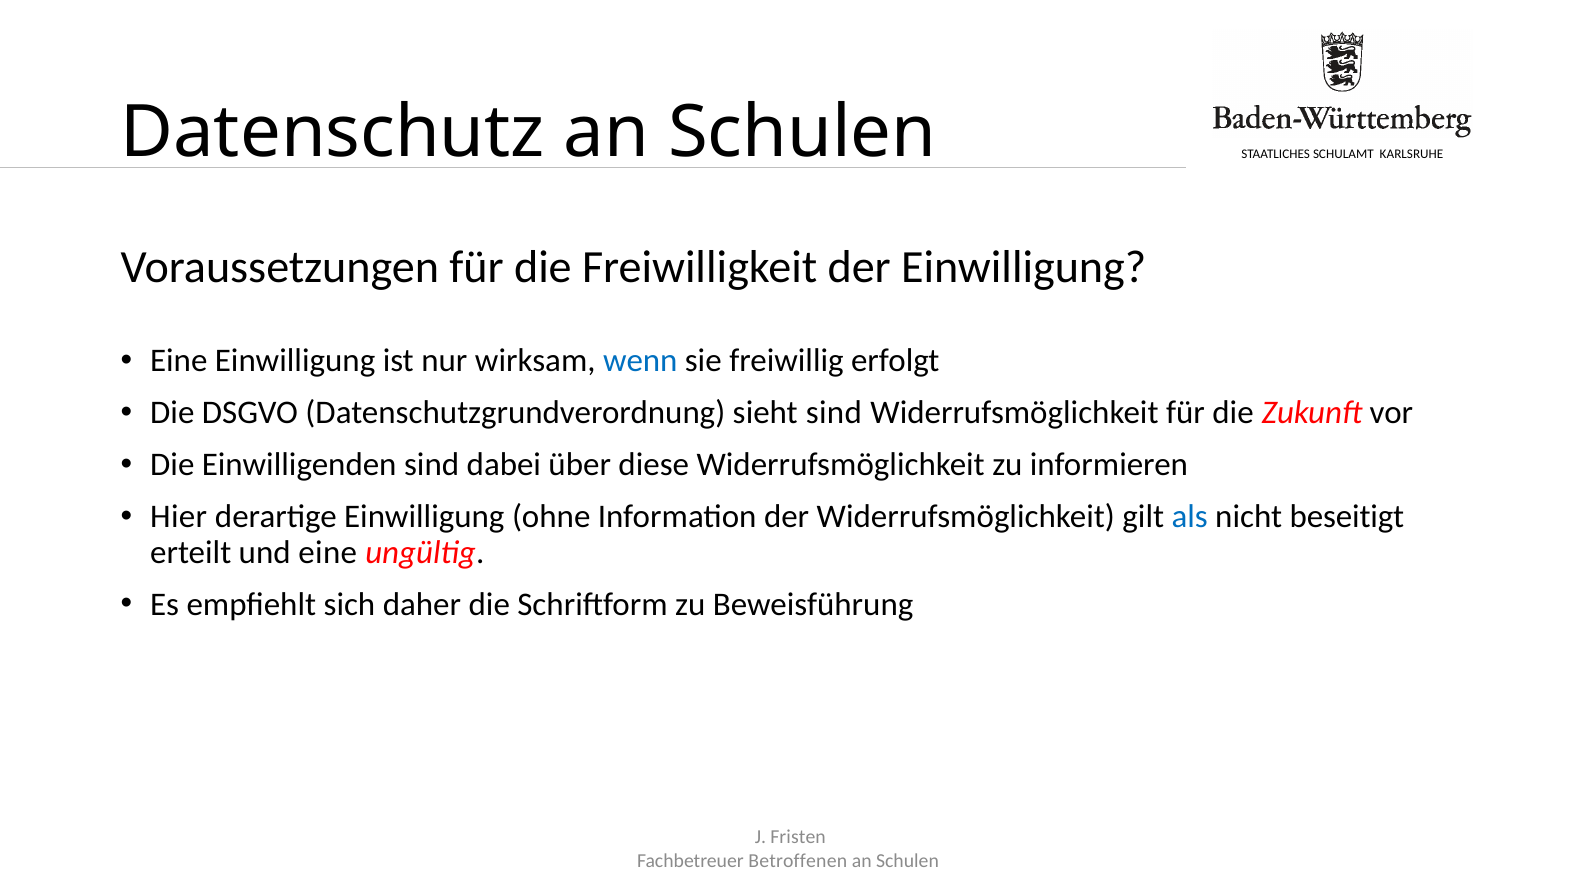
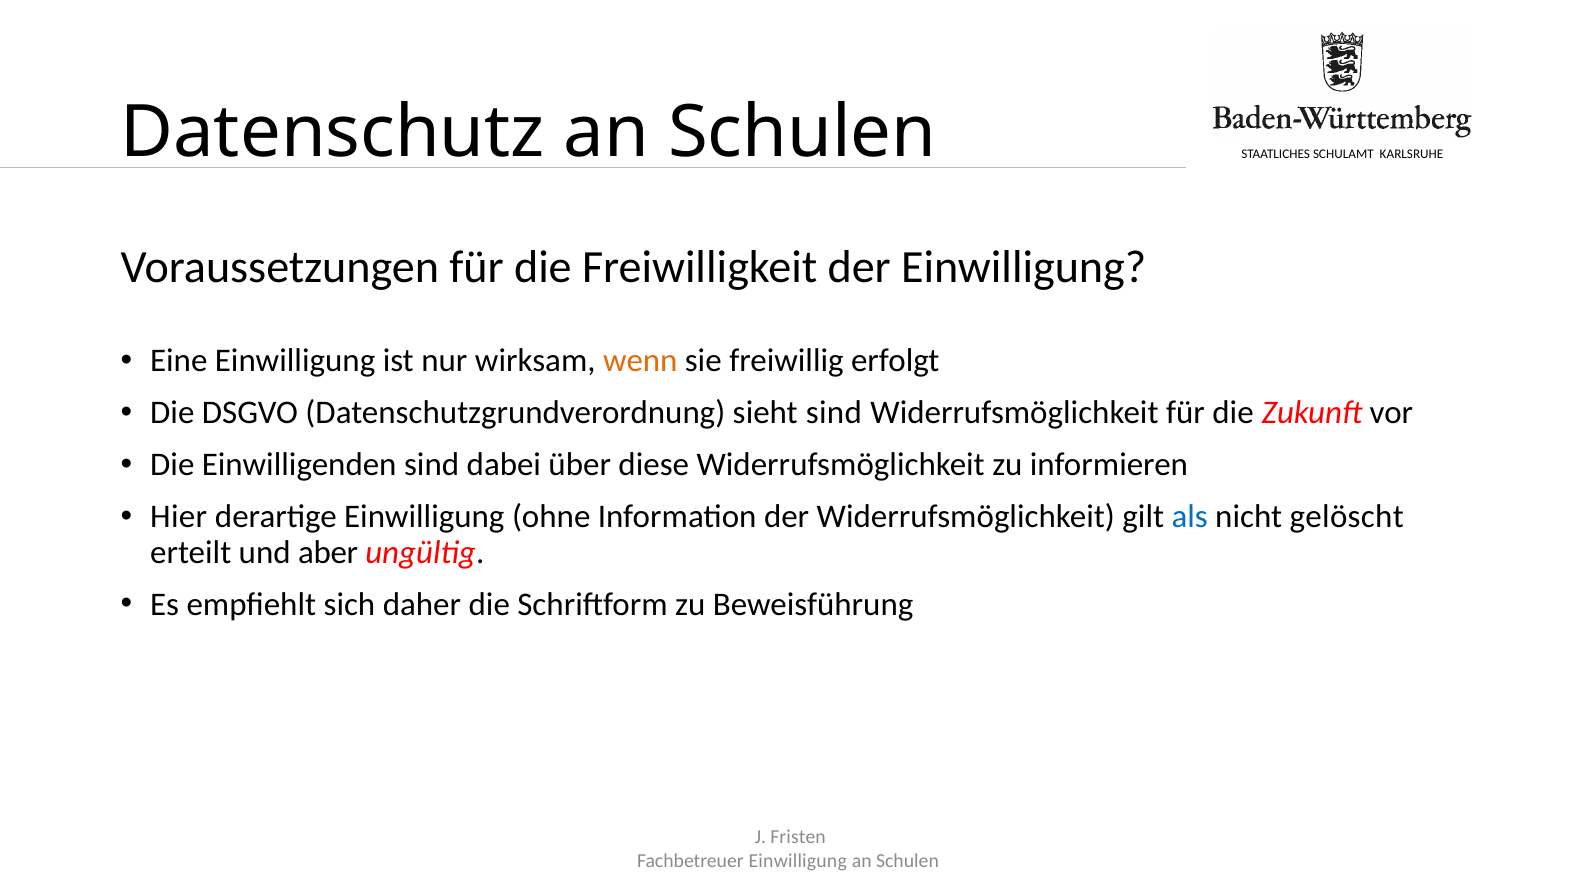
wenn colour: blue -> orange (640, 361)
beseitigt: beseitigt -> gelöscht (1347, 517)
und eine: eine -> aber (328, 553)
Fachbetreuer Betroffenen: Betroffenen -> Einwilligung (798, 861)
